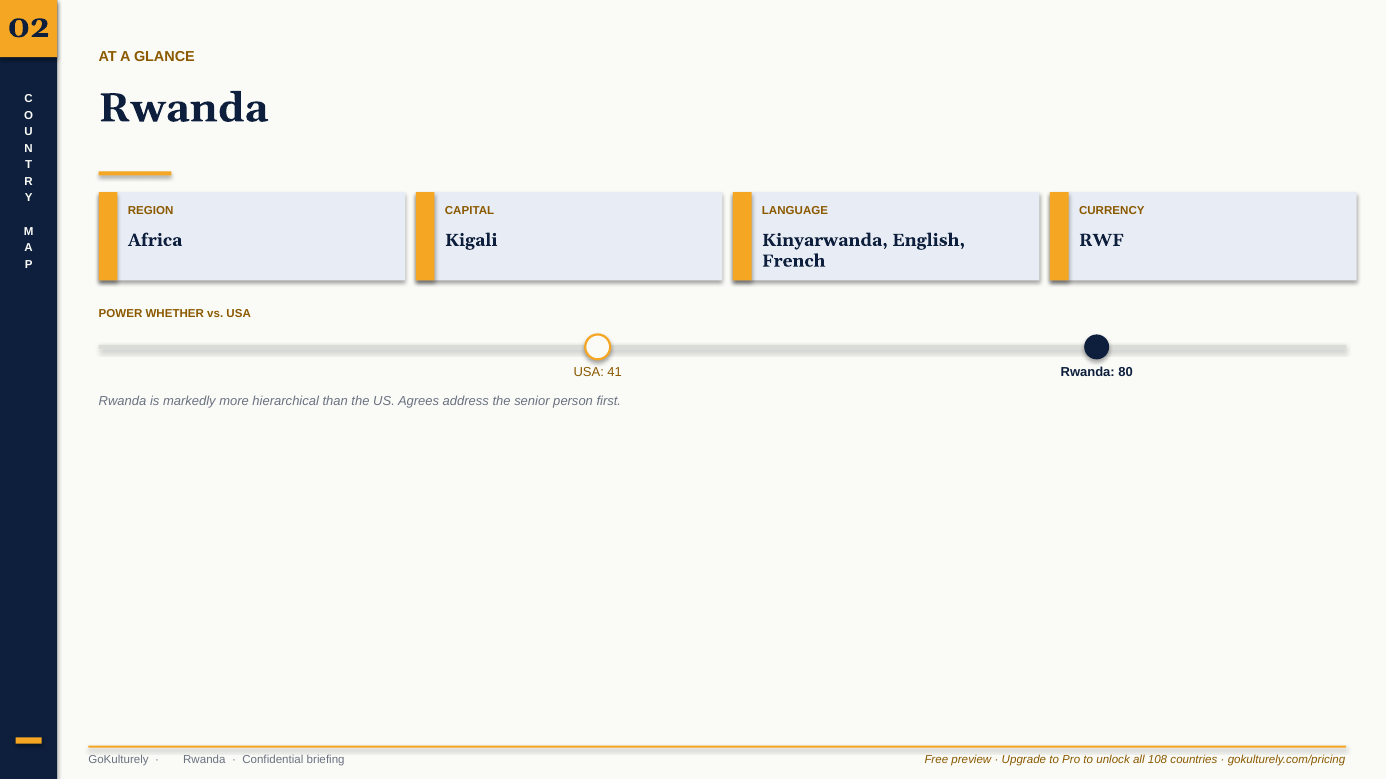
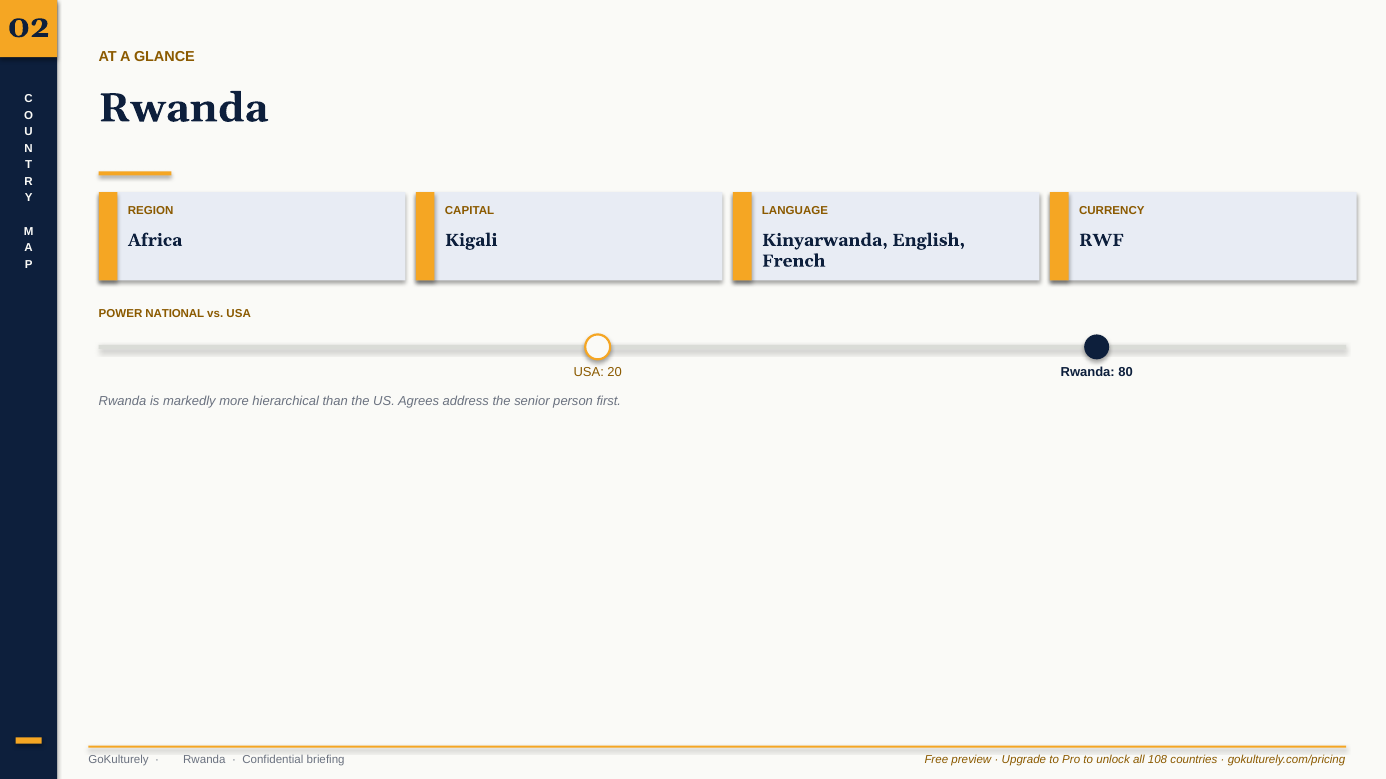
WHETHER: WHETHER -> NATIONAL (175, 314)
41: 41 -> 20 (615, 373)
